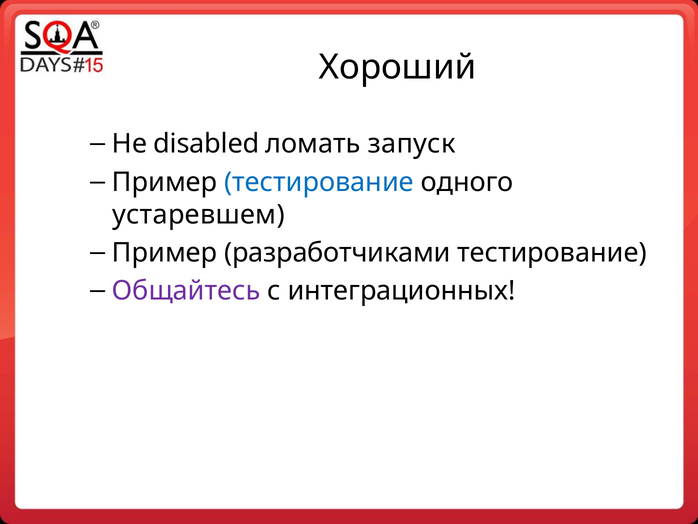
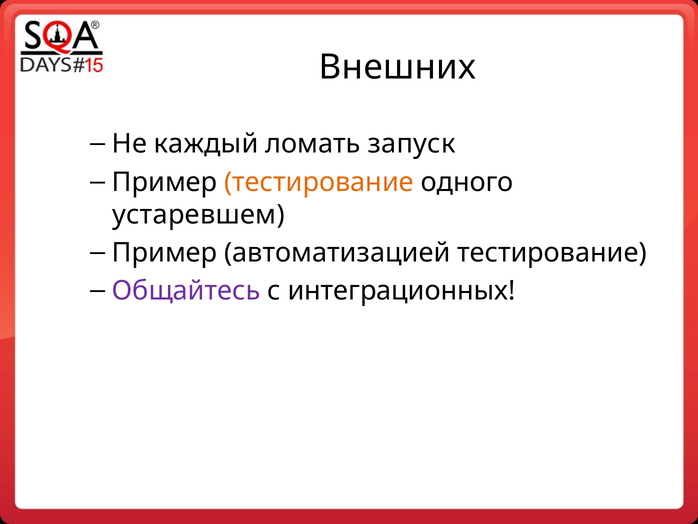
Хороший: Хороший -> Внешних (397, 67)
disabled: disabled -> каждый (206, 144)
тестирование colour: blue -> orange (319, 182)
разработчиками: разработчиками -> автоматизацией (337, 252)
